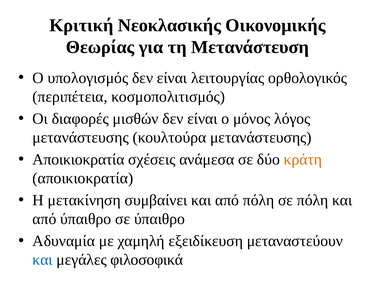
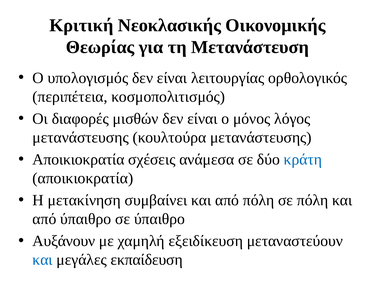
κράτη colour: orange -> blue (303, 160)
Αδυναμία: Αδυναμία -> Αυξάνουν (64, 241)
φιλοσοφικά: φιλοσοφικά -> εκπαίδευση (147, 260)
